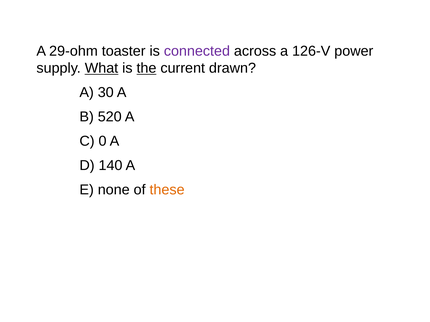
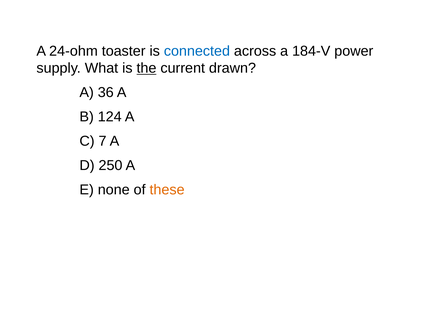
29-ohm: 29-ohm -> 24-ohm (73, 51)
connected colour: purple -> blue (197, 51)
126-V: 126-V -> 184-V (311, 51)
What underline: present -> none (101, 68)
30: 30 -> 36 (106, 93)
520: 520 -> 124 (110, 117)
0: 0 -> 7 (103, 141)
140: 140 -> 250 (110, 166)
